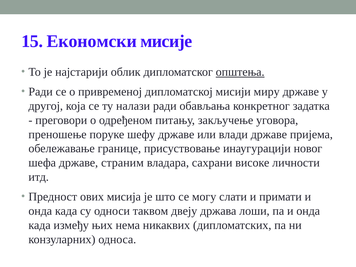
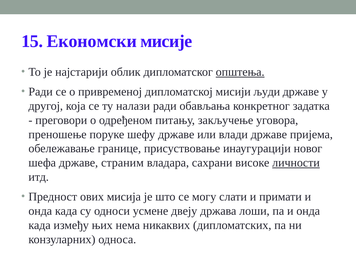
миру: миру -> људи (267, 92)
личности underline: none -> present (296, 163)
таквом: таквом -> усмене (151, 211)
